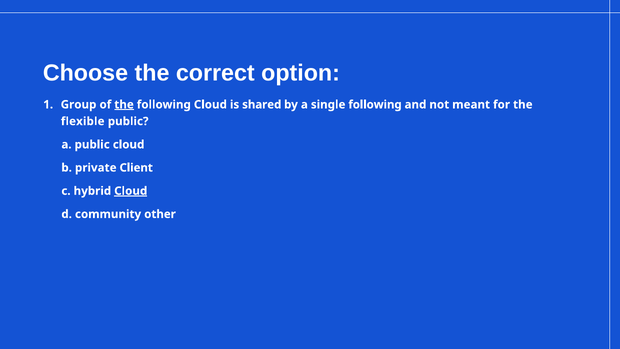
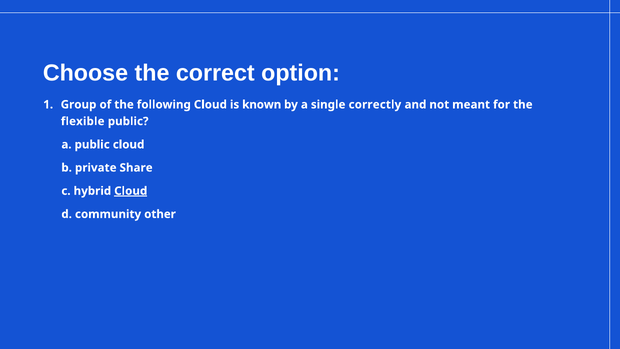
the underline: present -> none (124, 105)
shared: shared -> known (262, 105)
single following: following -> correctly (375, 105)
Client: Client -> Share (136, 168)
